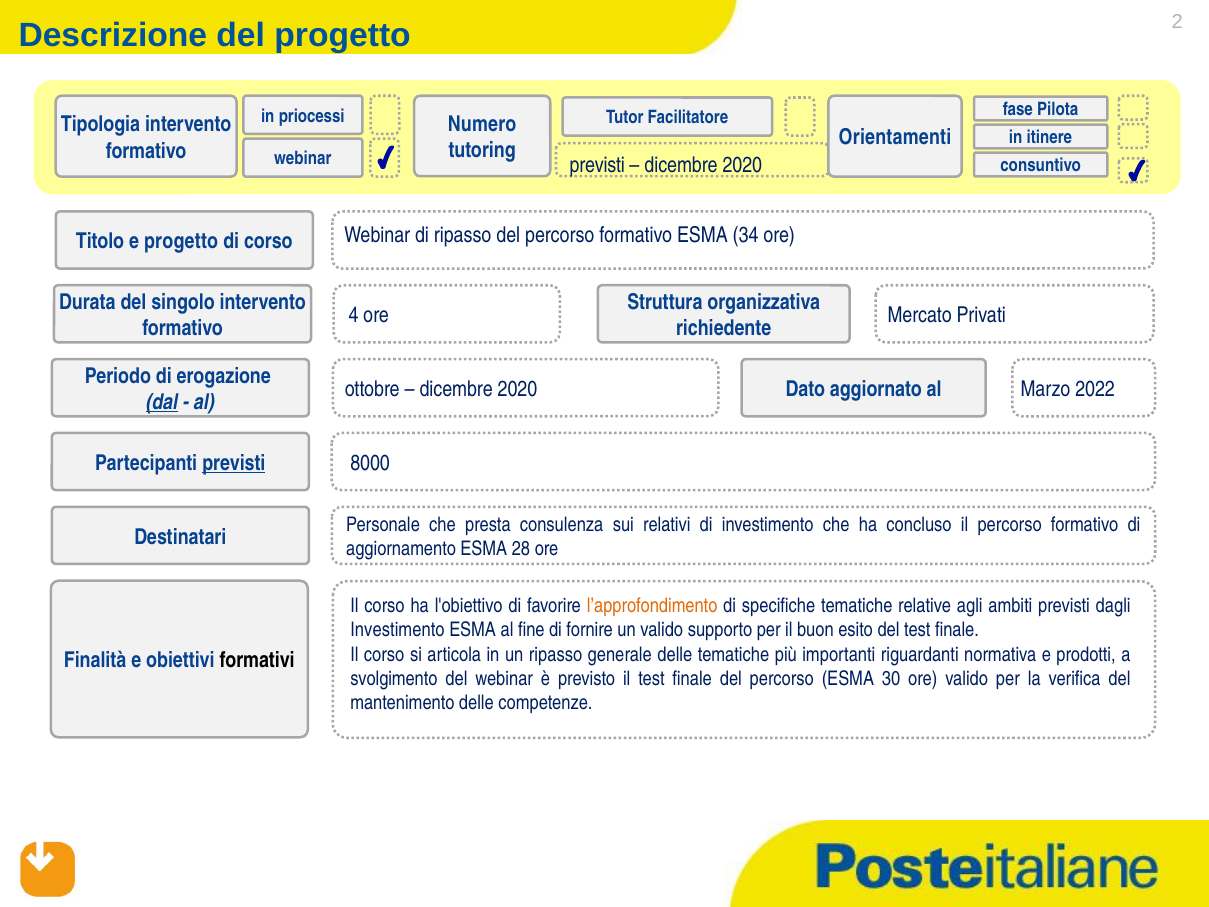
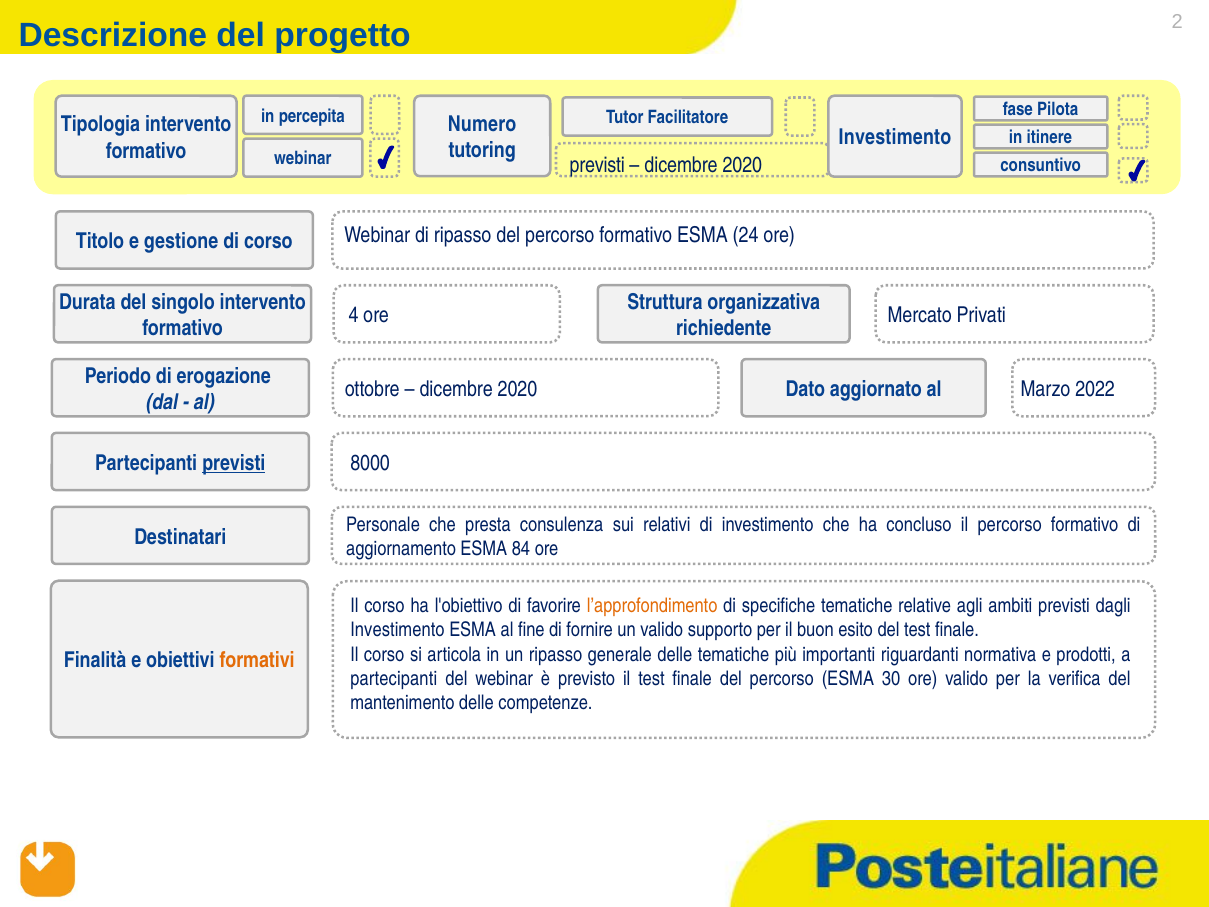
priocessi: priocessi -> percepita (312, 116)
Orientamenti: Orientamenti -> Investimento (895, 138)
e progetto: progetto -> gestione (181, 241)
34: 34 -> 24 (746, 236)
dal underline: present -> none (162, 402)
28: 28 -> 84 (521, 548)
formativi colour: black -> orange (257, 660)
svolgimento: svolgimento -> partecipanti (394, 678)
